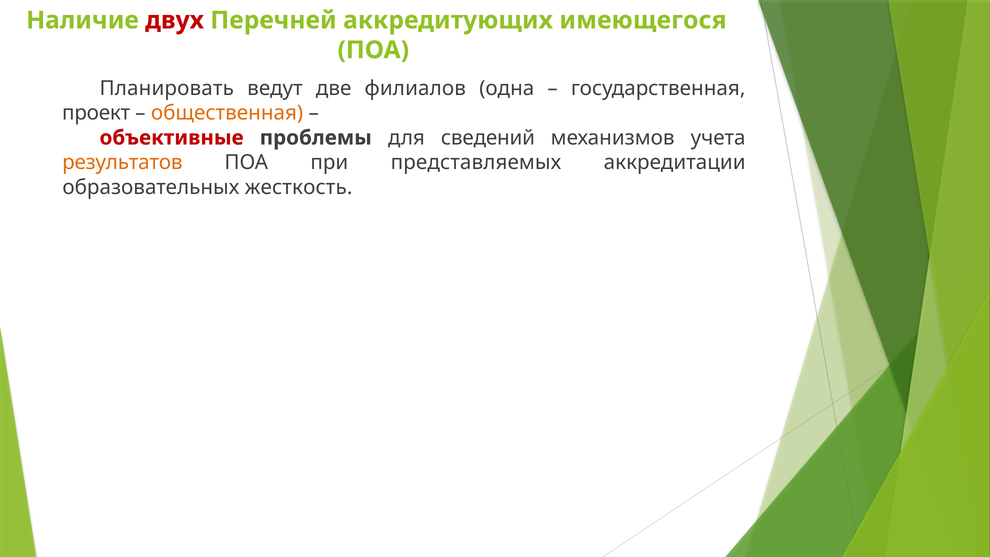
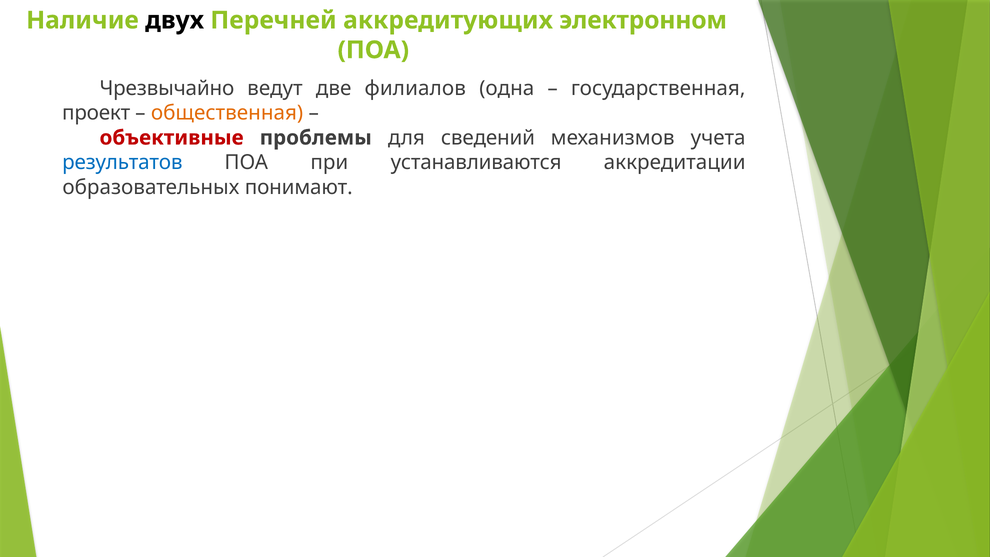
двух colour: red -> black (175, 20)
имеющегося: имеющегося -> электронном (643, 20)
Планировать: Планировать -> Чрезвычайно (167, 88)
результатов colour: orange -> blue (122, 163)
представляемых: представляемых -> устанавливаются (476, 163)
жесткость: жесткость -> понимают (299, 187)
